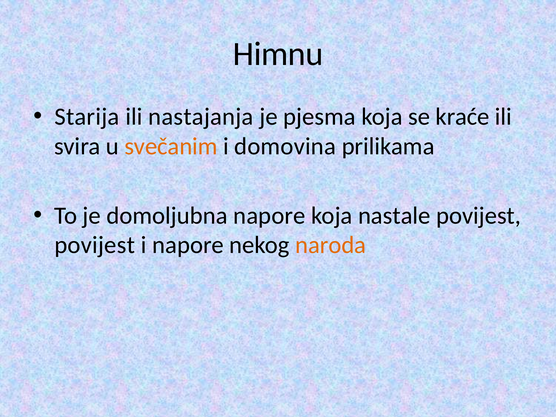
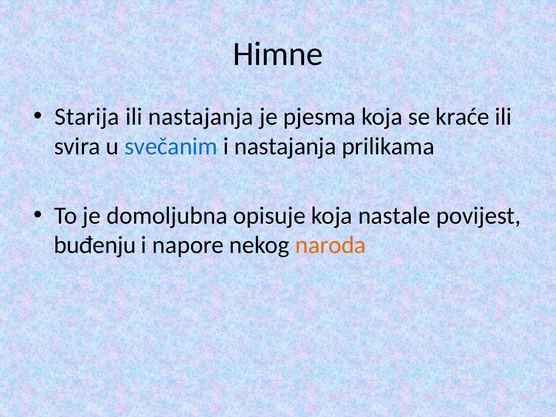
Himnu: Himnu -> Himne (278, 54)
svečanim colour: orange -> blue (171, 146)
i domovina: domovina -> nastajanja (285, 146)
domoljubna napore: napore -> opisuje (269, 216)
povijest: povijest -> buđenju (95, 245)
